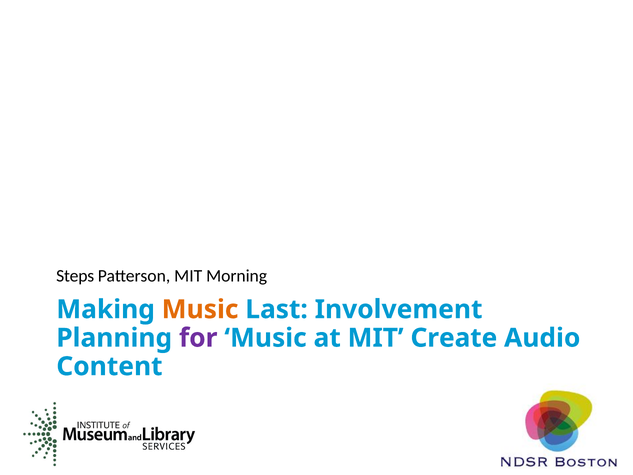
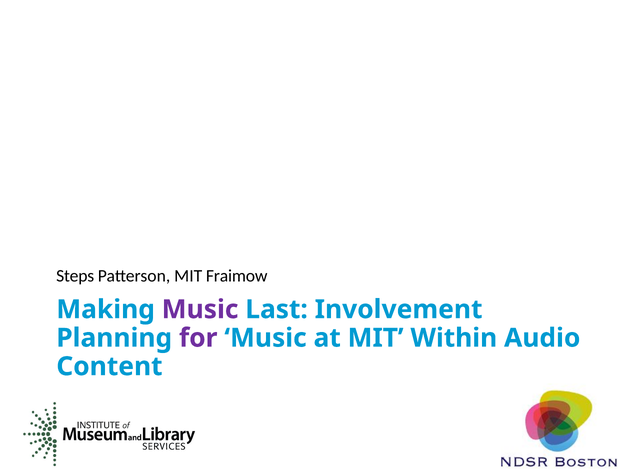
Morning: Morning -> Fraimow (237, 276)
Music colour: orange -> purple (200, 309)
Create: Create -> Within (454, 338)
